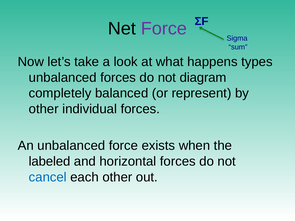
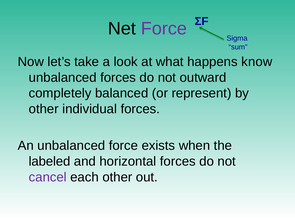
types: types -> know (257, 62)
diagram: diagram -> outward (203, 78)
cancel colour: blue -> purple (48, 177)
